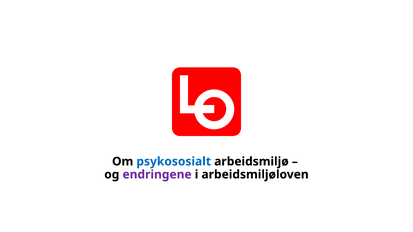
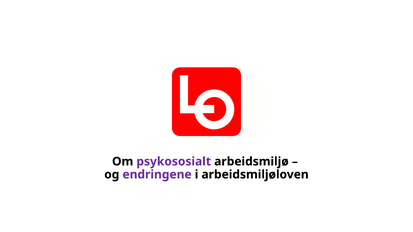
psykososialt colour: blue -> purple (174, 162)
